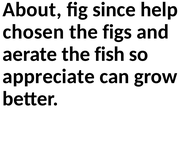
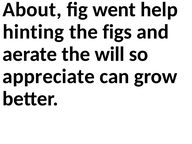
since: since -> went (114, 10)
chosen: chosen -> hinting (33, 32)
fish: fish -> will (110, 54)
